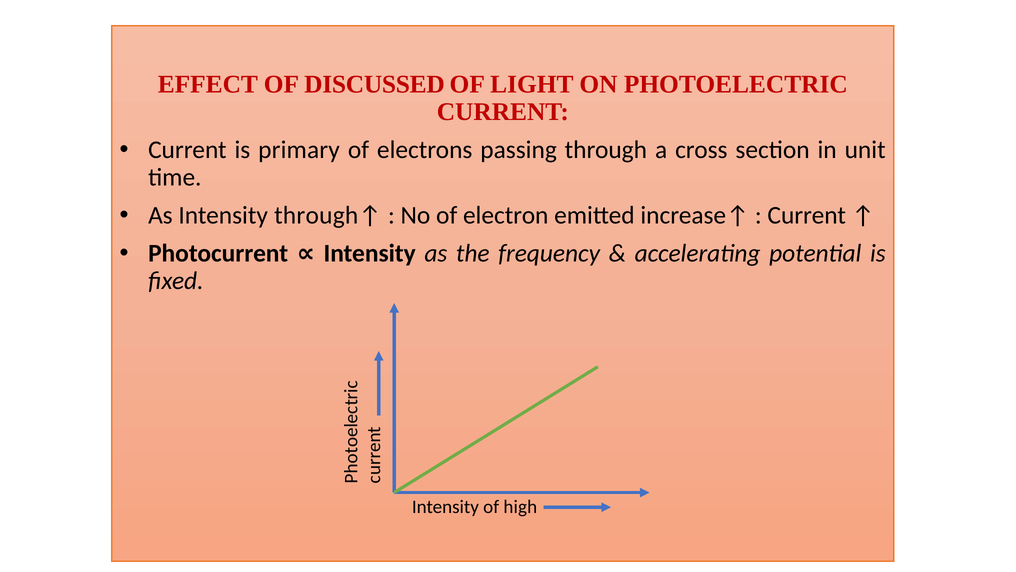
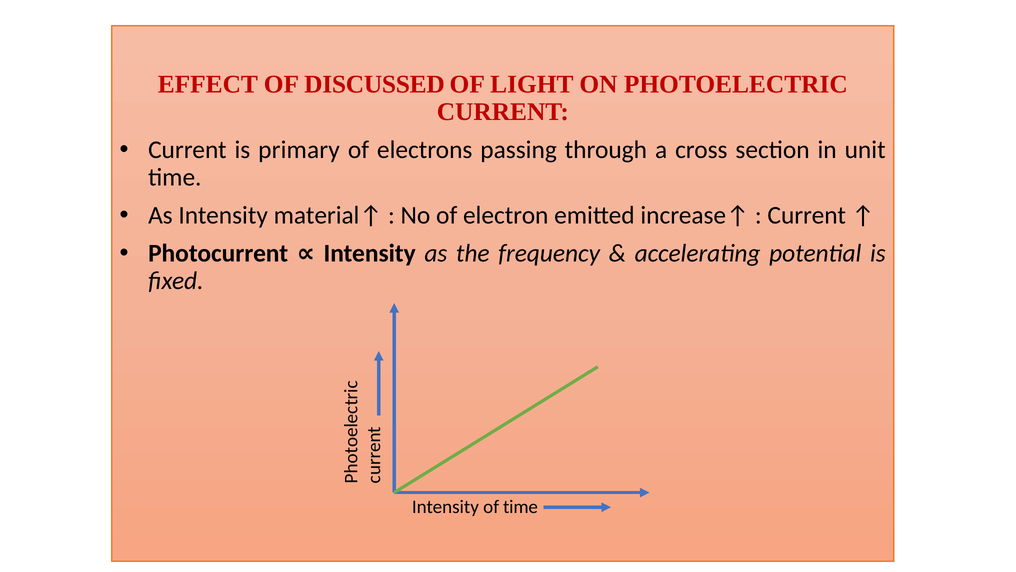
through↑: through↑ -> material↑ (328, 215)
of high: high -> time (520, 507)
